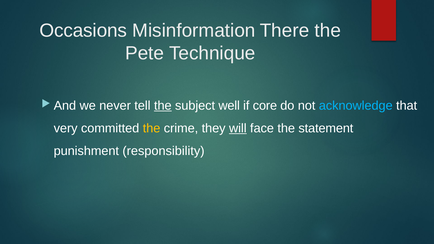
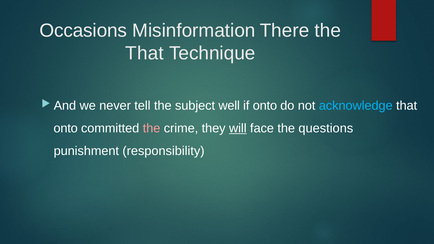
Pete: Pete -> That (145, 53)
the underline: present -> none (163, 106)
if core: core -> onto (265, 106)
very: very -> onto (66, 128)
the colour: yellow -> pink (152, 128)
statement: statement -> questions (326, 128)
